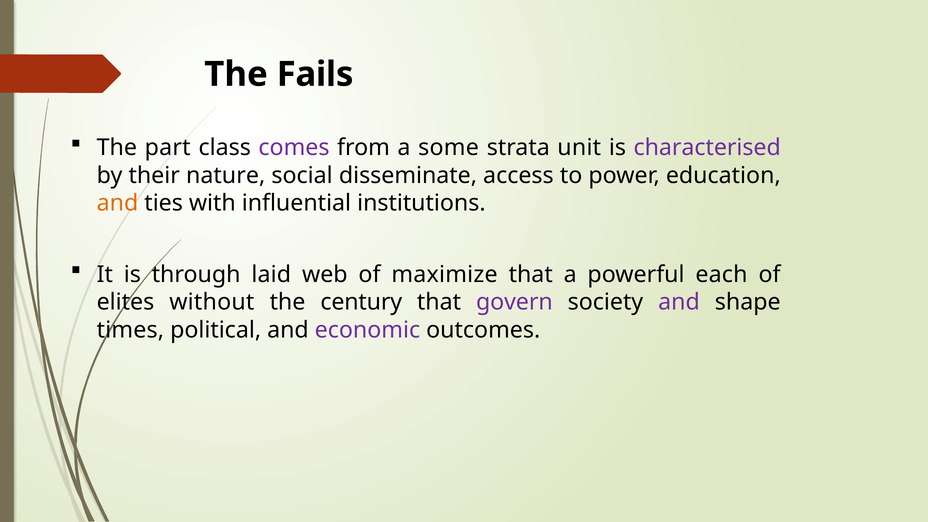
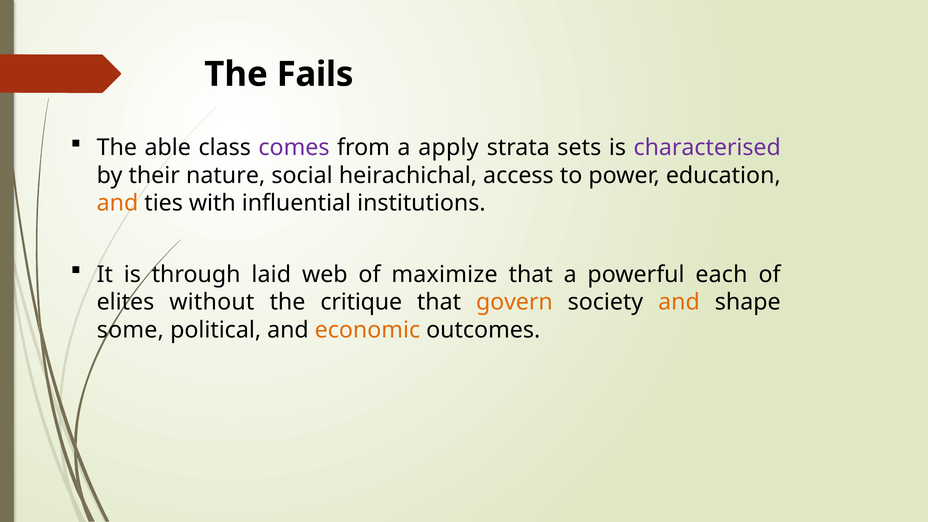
part: part -> able (168, 148)
some: some -> apply (449, 148)
unit: unit -> sets (579, 148)
disseminate: disseminate -> heirachichal (408, 175)
century: century -> critique (361, 302)
govern colour: purple -> orange (514, 302)
and colour: purple -> orange (679, 302)
times: times -> some (130, 330)
economic colour: purple -> orange (367, 330)
